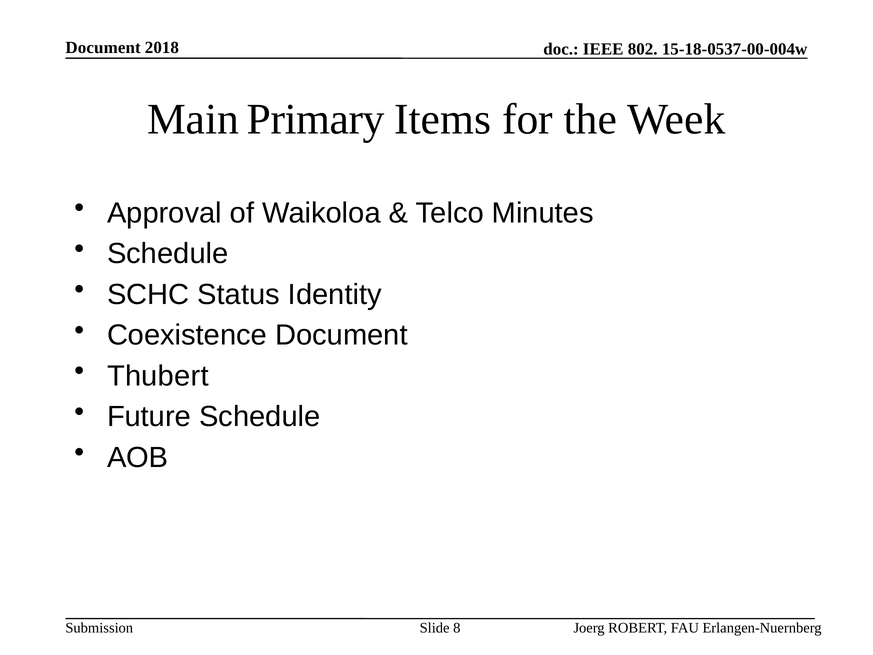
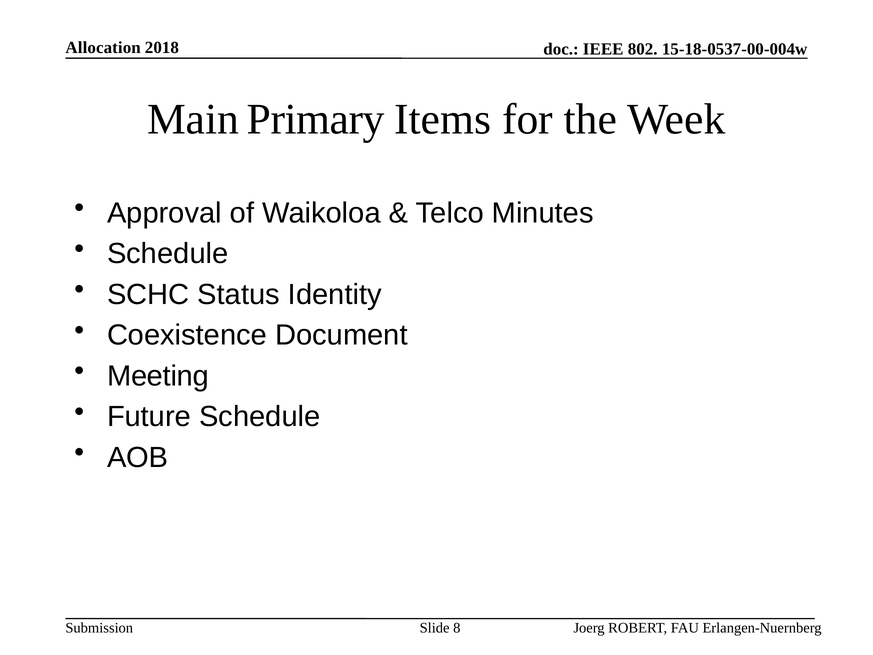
Document: Document -> Allocation (103, 48)
Thubert: Thubert -> Meeting (158, 376)
